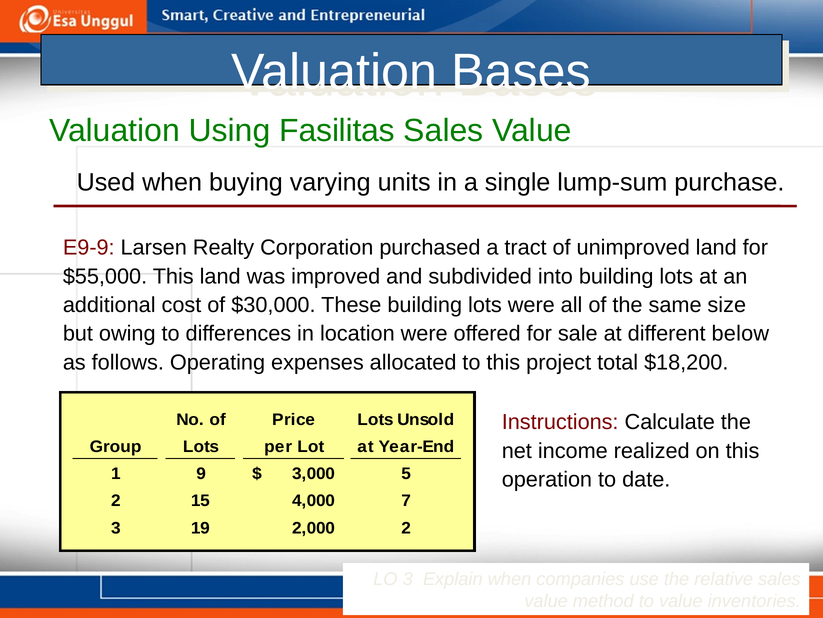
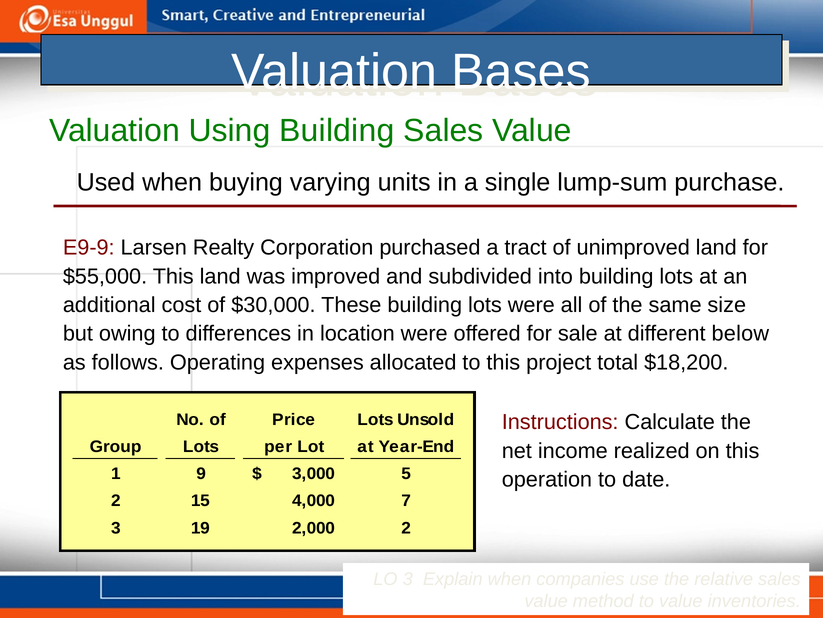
Using Fasilitas: Fasilitas -> Building (337, 130)
